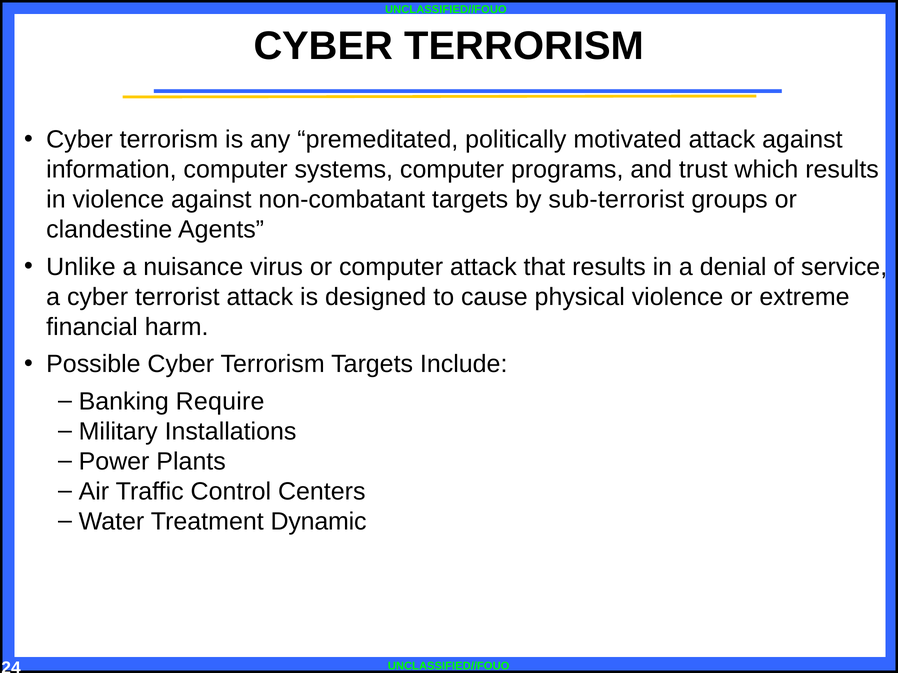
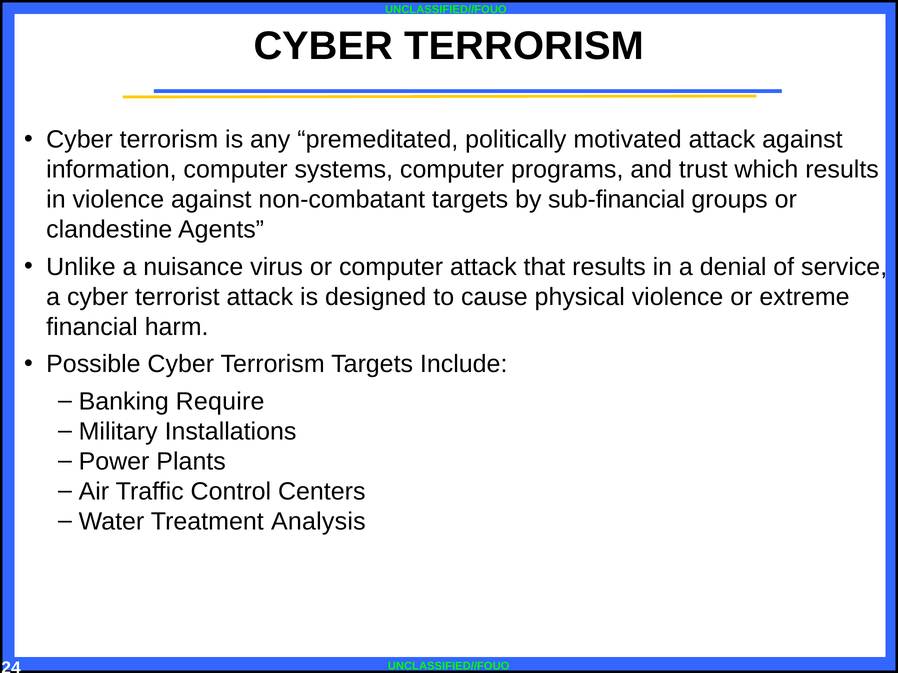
sub-terrorist: sub-terrorist -> sub-financial (617, 200)
Dynamic: Dynamic -> Analysis (318, 522)
